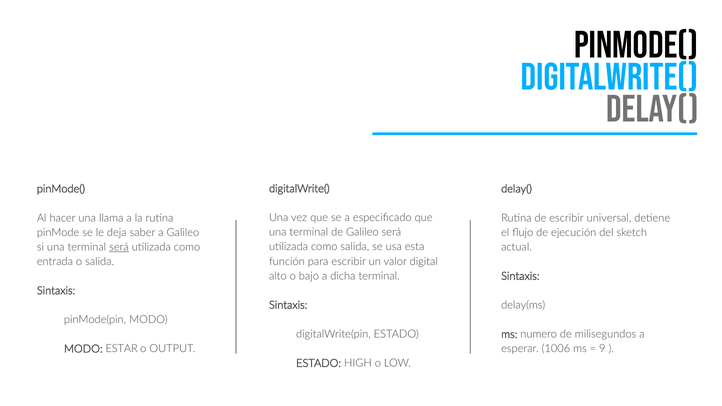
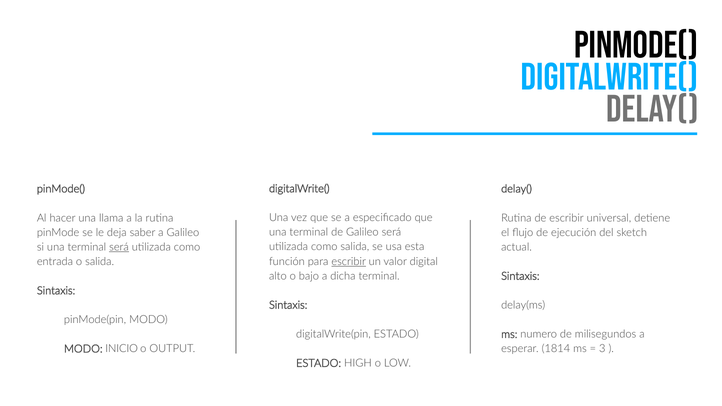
escribir underline: none -> present (349, 261)
ESTAR: ESTAR -> INICIO (122, 349)
1006: 1006 -> 1814 (556, 349)
9: 9 -> 3 (602, 349)
